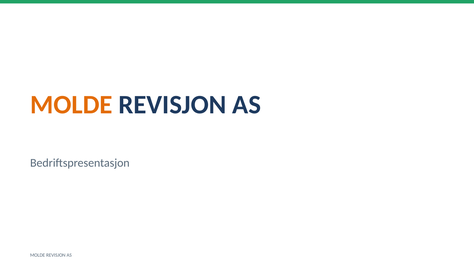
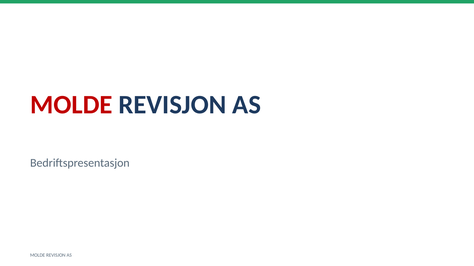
MOLDE colour: orange -> red (71, 105)
